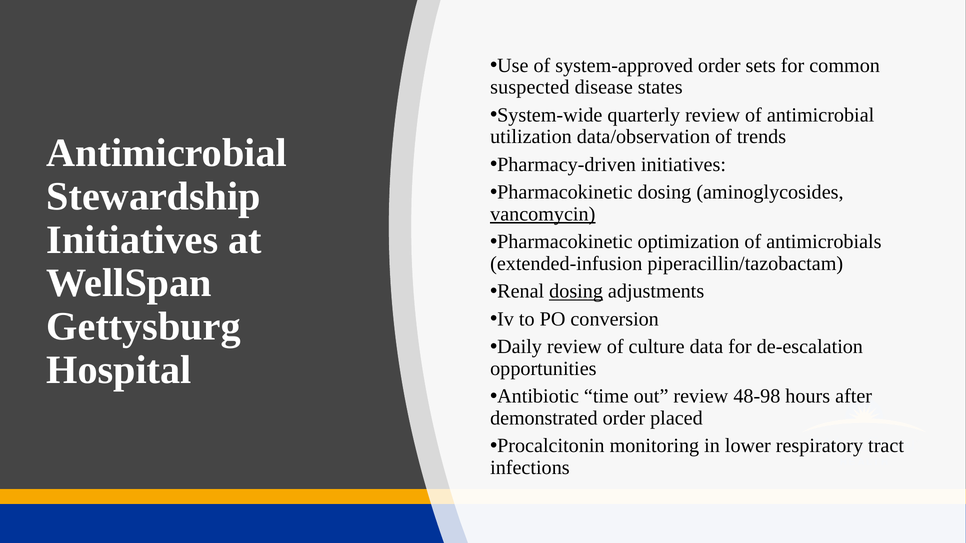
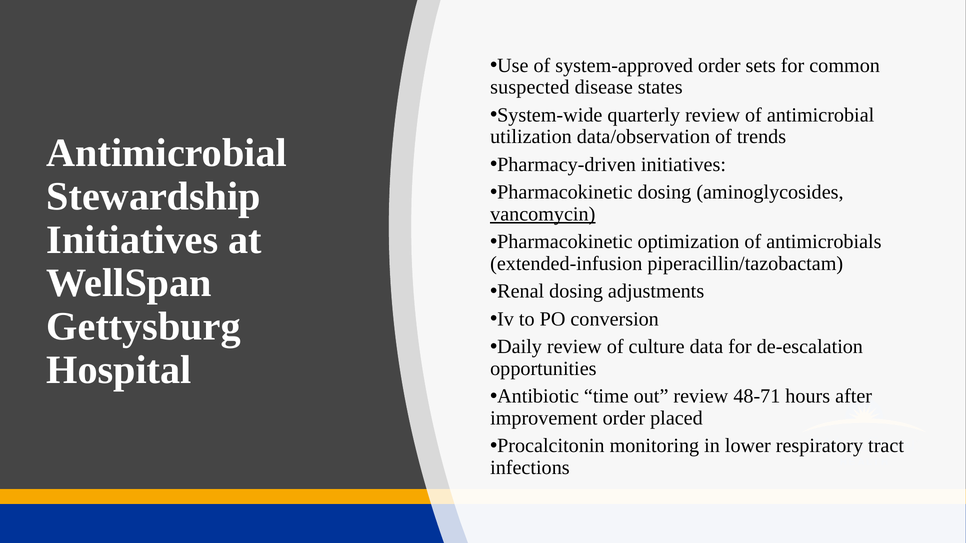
dosing underline: present -> none (576, 291)
48-98: 48-98 -> 48-71 (757, 397)
demonstrated: demonstrated -> improvement (544, 418)
